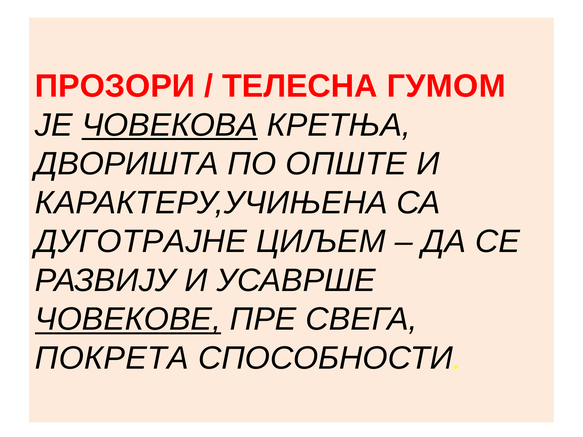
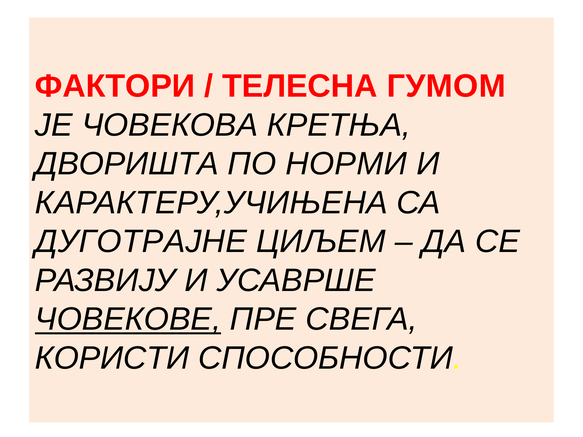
ПРОЗОРИ: ПРОЗОРИ -> ФАКТОРИ (115, 86)
ЧОВЕКОВА underline: present -> none (170, 125)
ОПШТЕ: ОПШТЕ -> НОРМИ (346, 164)
ПОКРЕТА: ПОКРЕТА -> КОРИСТИ (112, 358)
